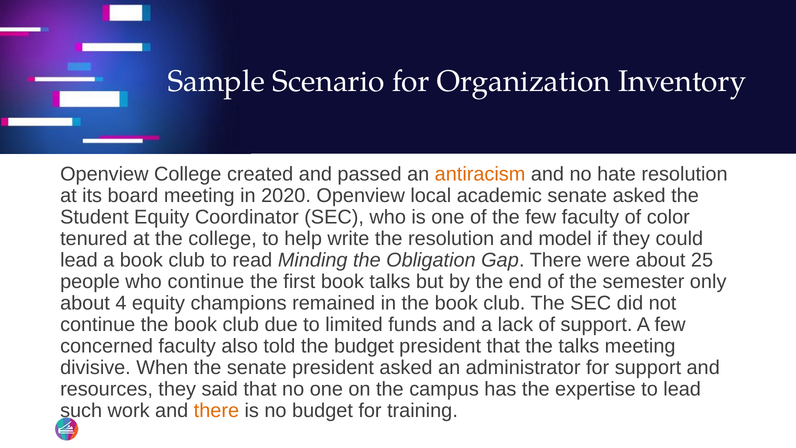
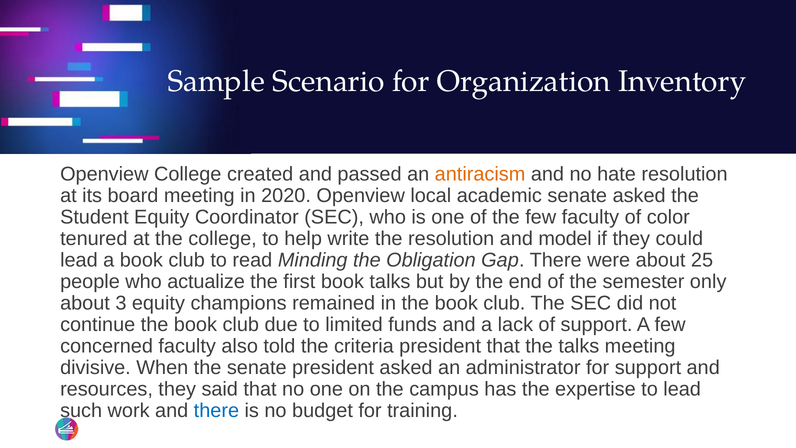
who continue: continue -> actualize (206, 282)
4: 4 -> 3 (121, 303)
the budget: budget -> criteria (364, 346)
there colour: orange -> blue (216, 411)
